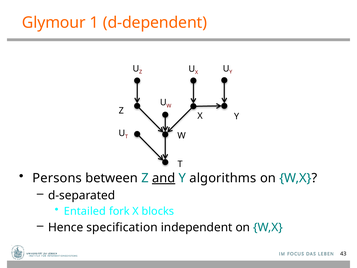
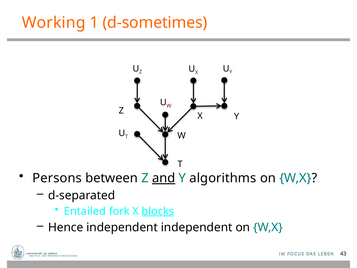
Glymour: Glymour -> Working (54, 23)
d-dependent: d-dependent -> d-sometimes (155, 23)
blocks underline: none -> present (158, 211)
Hence specification: specification -> independent (122, 227)
